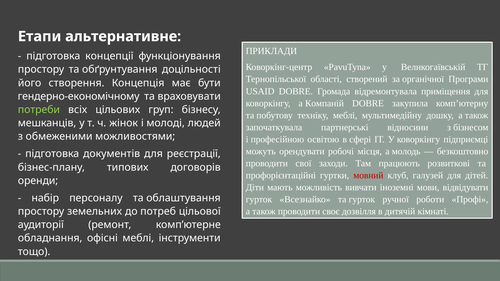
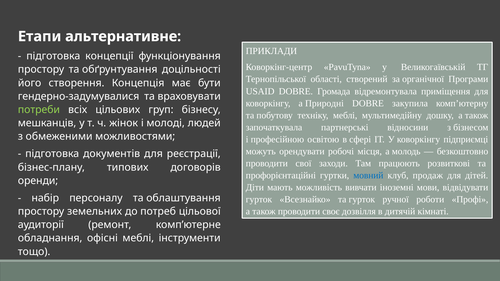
гендерно-економічному: гендерно-економічному -> гендерно-задумувалися (79, 96)
Компаній: Компаній -> Природні (324, 103)
мовний colour: red -> blue (368, 176)
галузей: галузей -> продаж (428, 176)
